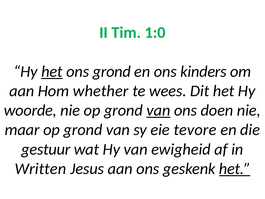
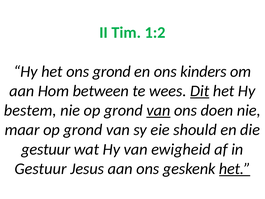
1:0: 1:0 -> 1:2 (155, 33)
het underline: present -> none (52, 71)
whether: whether -> between (101, 91)
Dit underline: none -> present (200, 91)
woorde: woorde -> bestem (30, 110)
tevore: tevore -> should (195, 130)
Written: Written -> Gestuur (40, 168)
